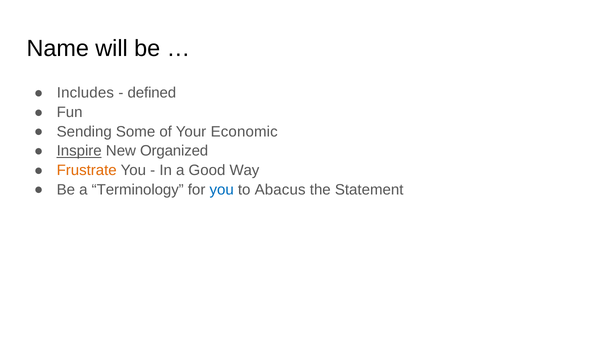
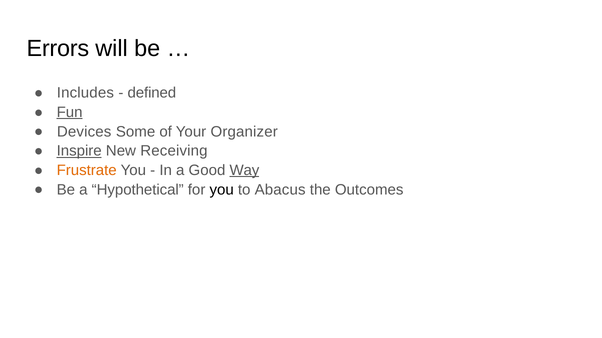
Name: Name -> Errors (58, 49)
Fun underline: none -> present (70, 112)
Sending: Sending -> Devices (84, 132)
Economic: Economic -> Organizer (244, 132)
Organized: Organized -> Receiving (174, 151)
Way underline: none -> present (244, 171)
Terminology: Terminology -> Hypothetical (138, 190)
you colour: blue -> black (222, 190)
Statement: Statement -> Outcomes (369, 190)
